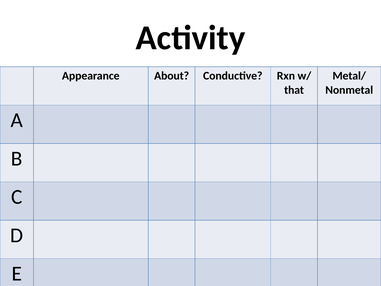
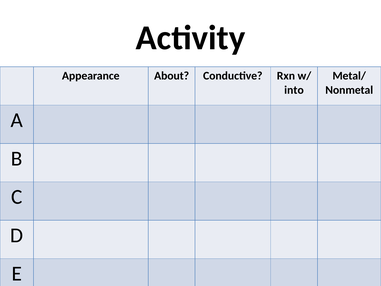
that: that -> into (294, 90)
